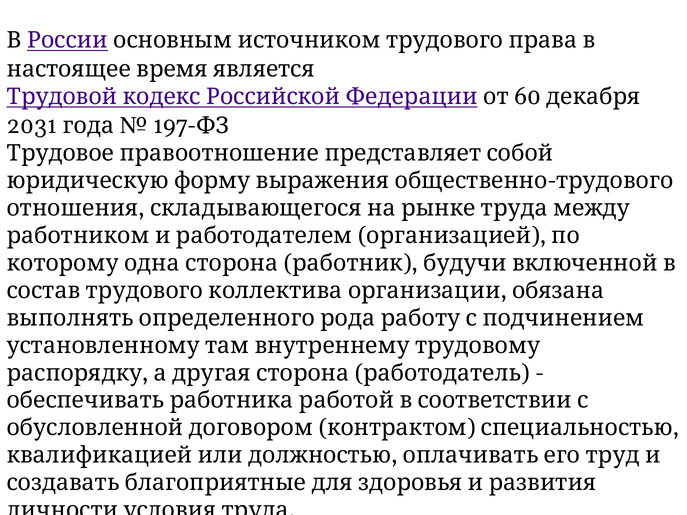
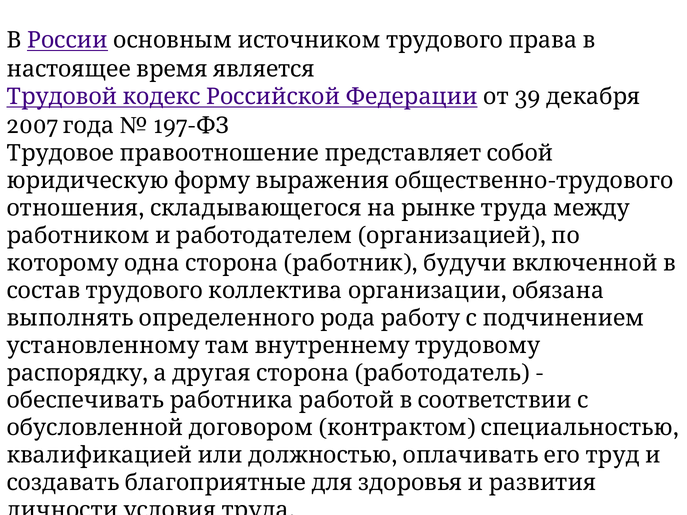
60: 60 -> 39 (527, 97)
2031: 2031 -> 2007 (32, 126)
